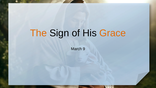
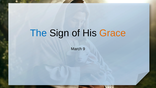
The colour: orange -> blue (38, 33)
